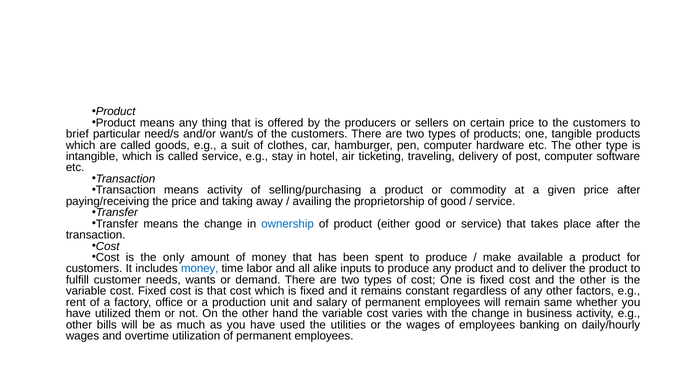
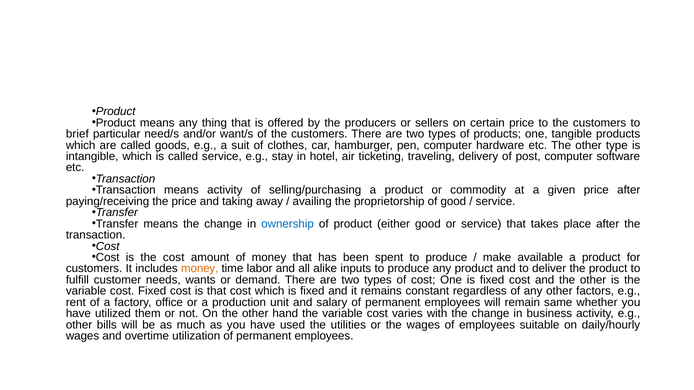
the only: only -> cost (174, 258)
money colour: blue -> orange (200, 269)
banking: banking -> suitable (540, 325)
